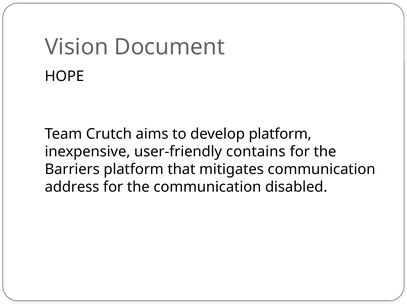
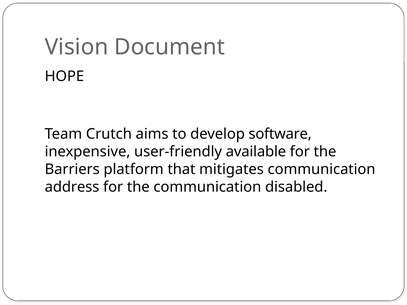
develop platform: platform -> software (280, 134)
contains: contains -> available (256, 152)
